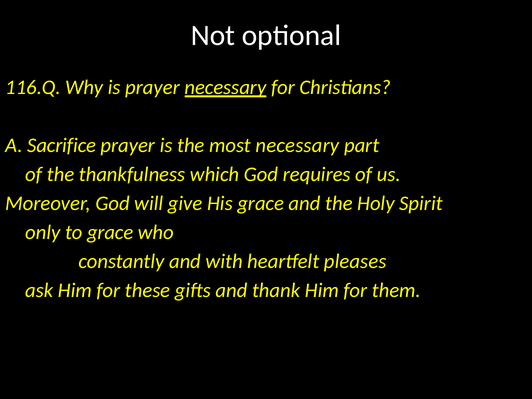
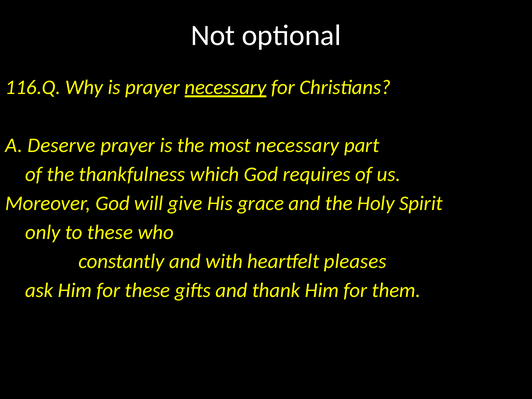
Sacrifice: Sacrifice -> Deserve (61, 145)
to grace: grace -> these (110, 232)
